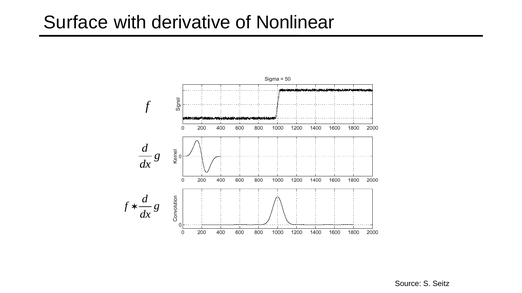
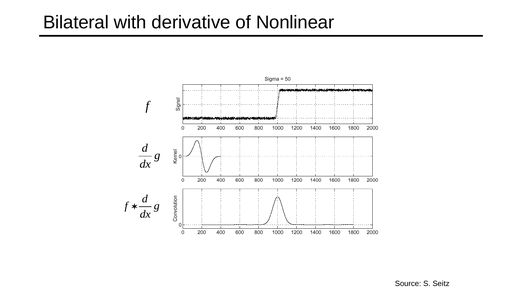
Surface: Surface -> Bilateral (76, 22)
